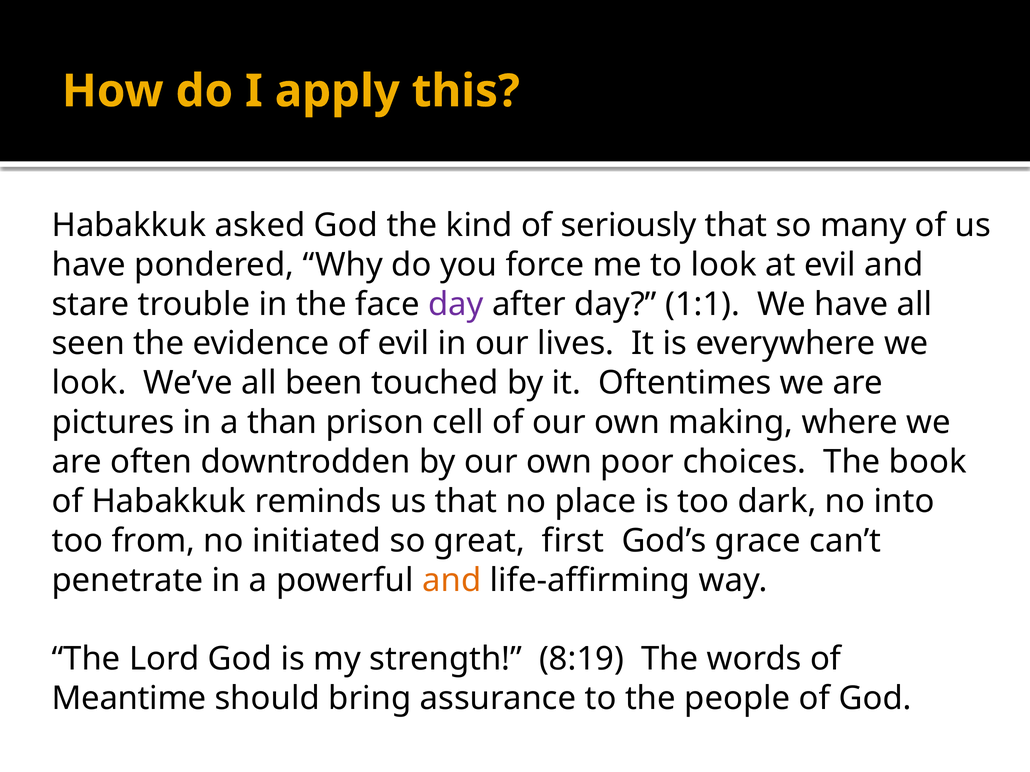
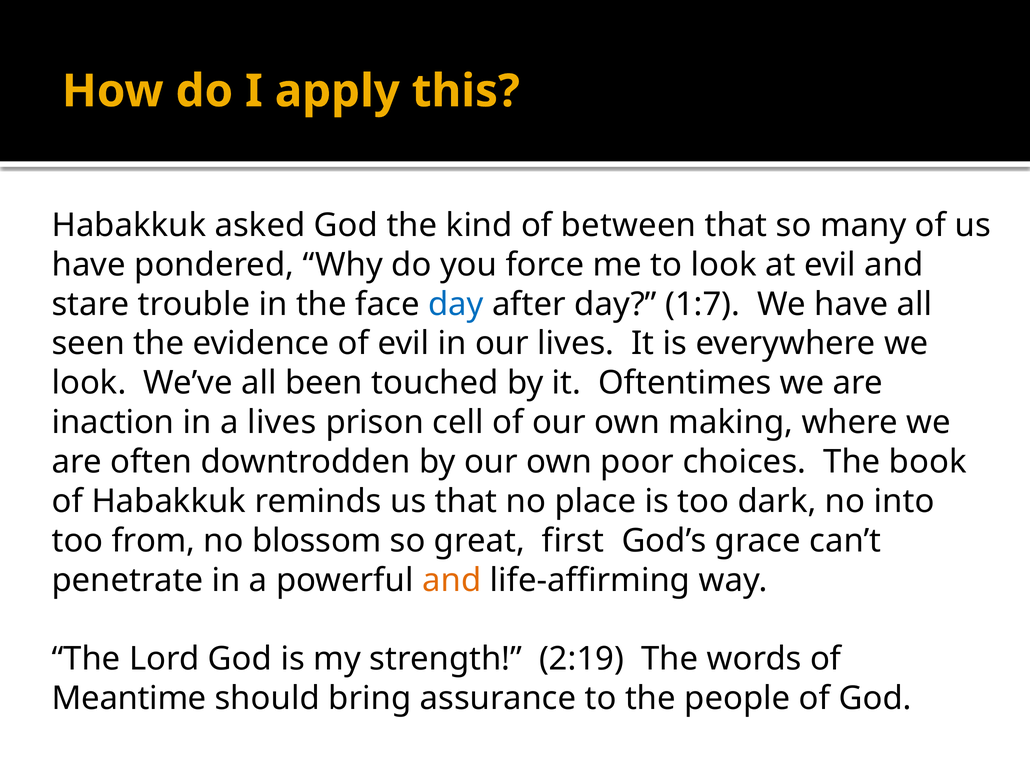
seriously: seriously -> between (628, 225)
day colour: purple -> blue (456, 304)
1:1: 1:1 -> 1:7 (703, 304)
pictures: pictures -> inaction (113, 423)
a than: than -> lives (282, 423)
initiated: initiated -> blossom (317, 541)
8:19: 8:19 -> 2:19 (582, 659)
